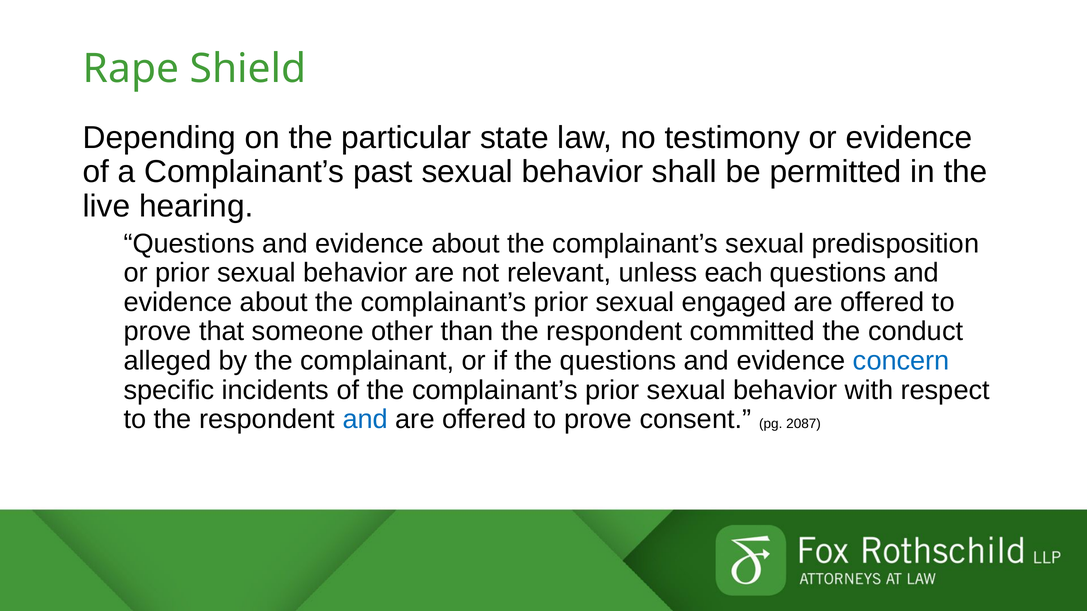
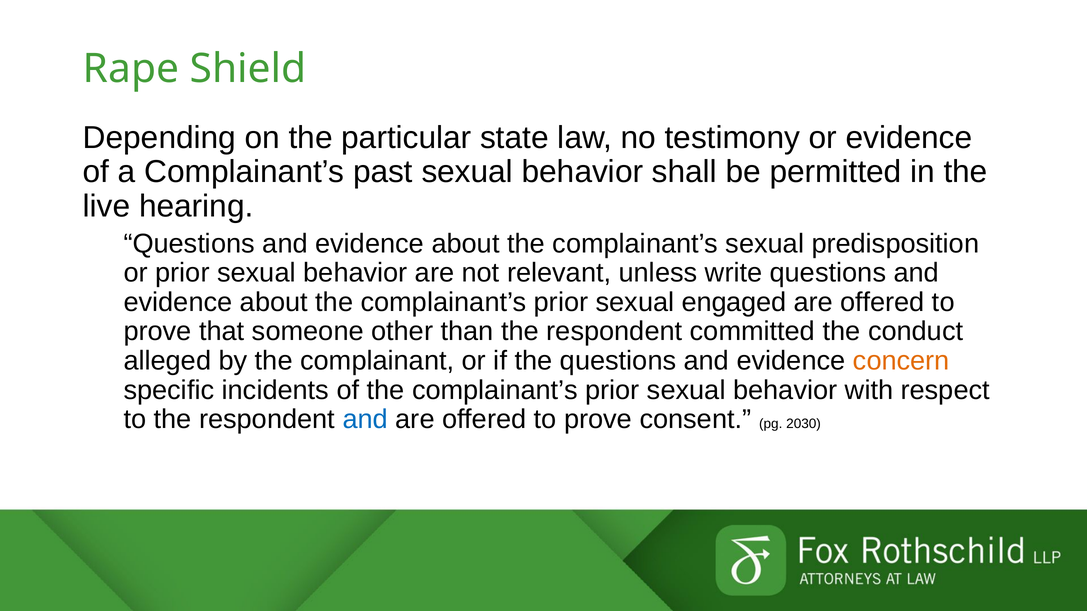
each: each -> write (734, 273)
concern colour: blue -> orange (901, 361)
2087: 2087 -> 2030 (804, 424)
